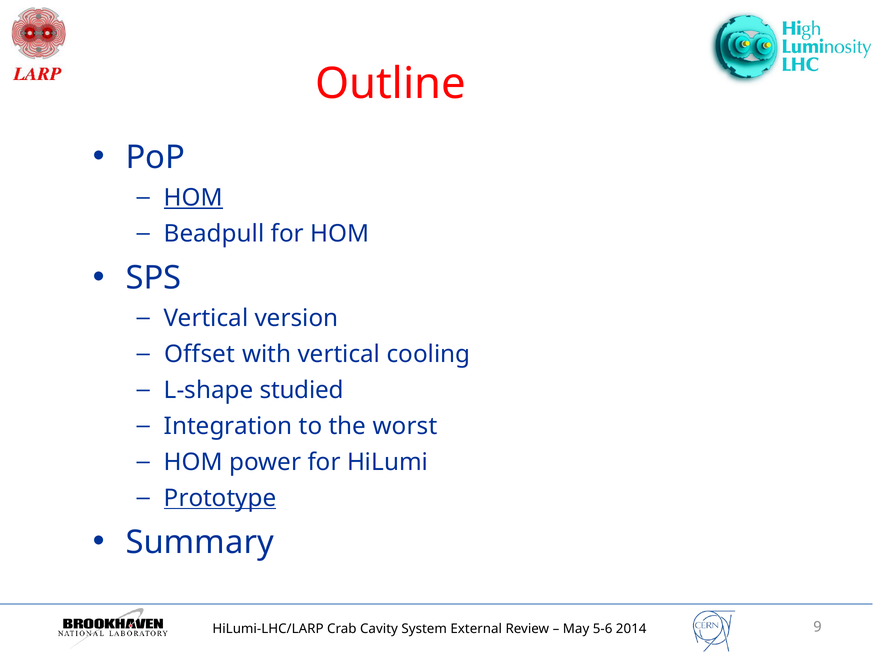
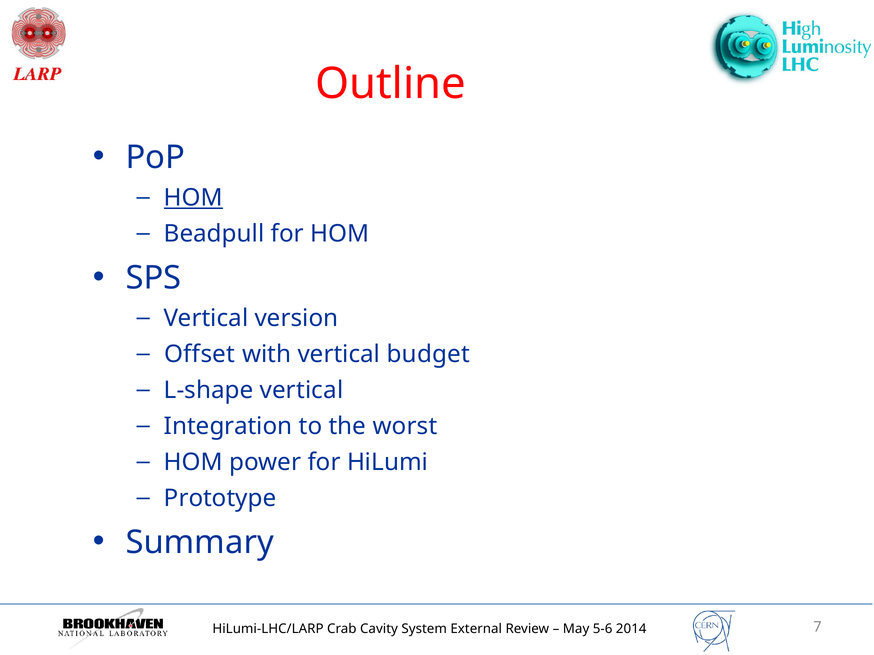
cooling: cooling -> budget (428, 355)
L-shape studied: studied -> vertical (301, 391)
Prototype underline: present -> none (220, 498)
9: 9 -> 7 (817, 628)
